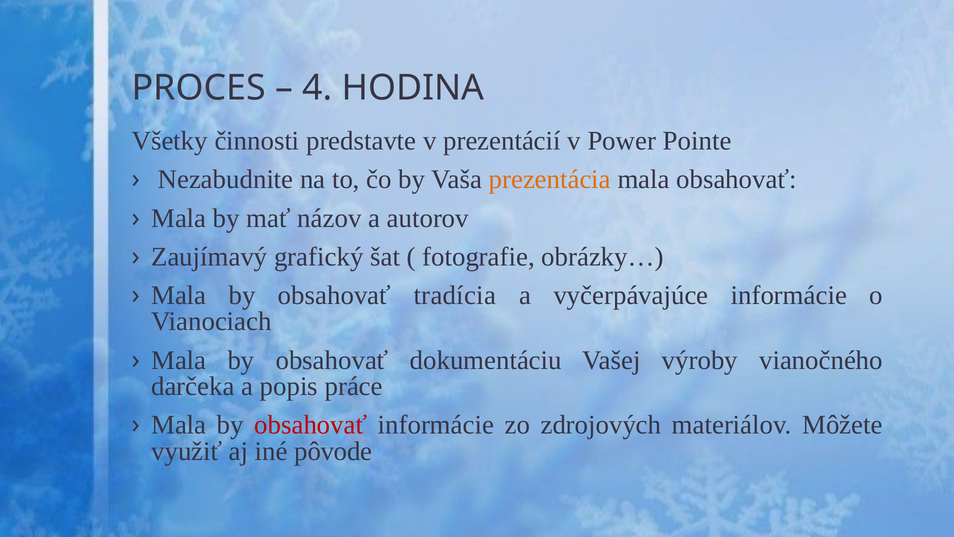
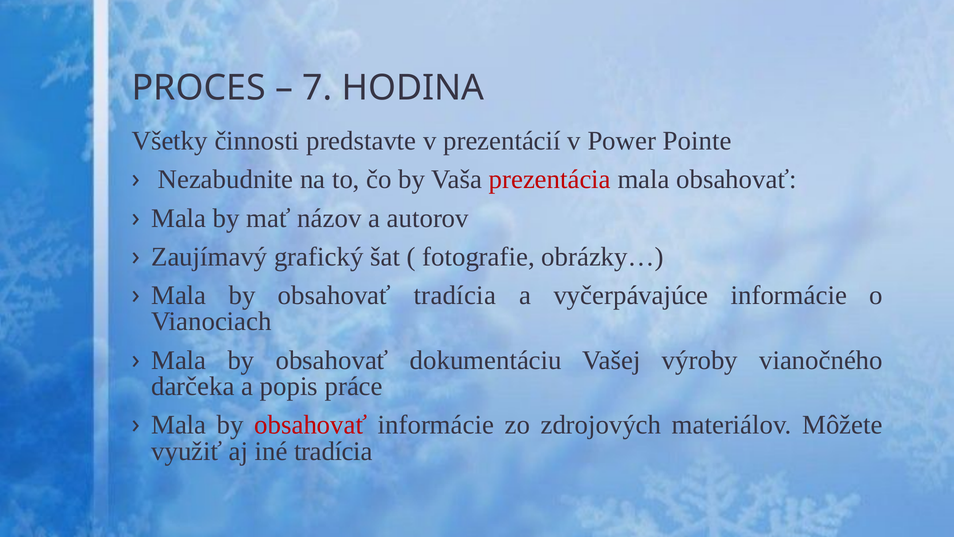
4: 4 -> 7 (317, 88)
prezentácia colour: orange -> red (550, 179)
iné pôvode: pôvode -> tradícia (333, 451)
